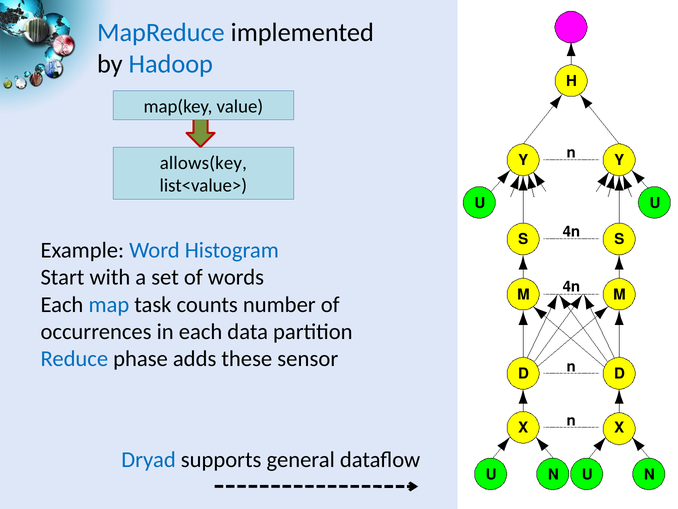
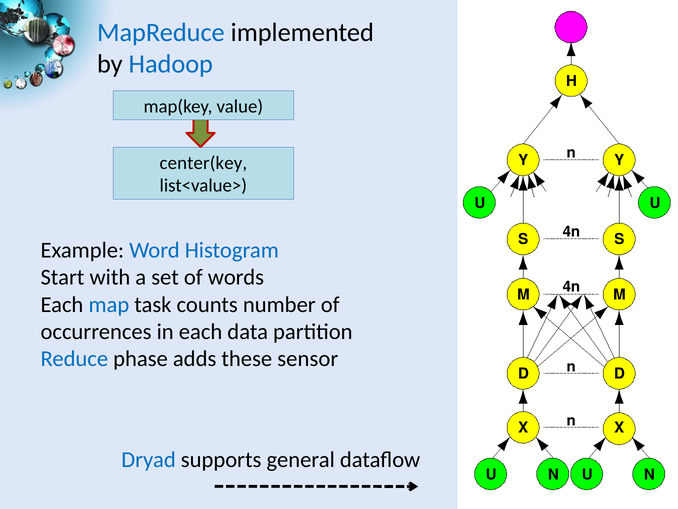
allows(key: allows(key -> center(key (203, 163)
